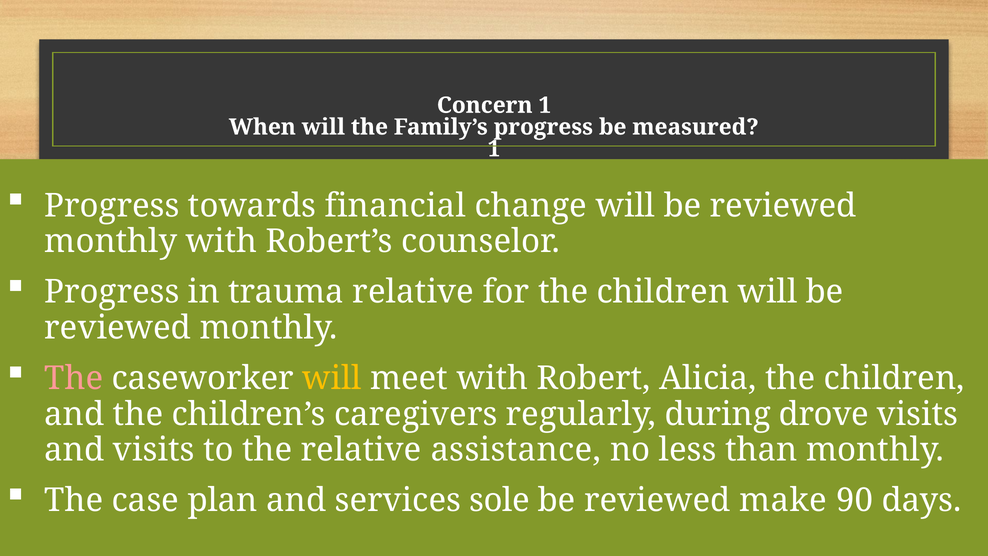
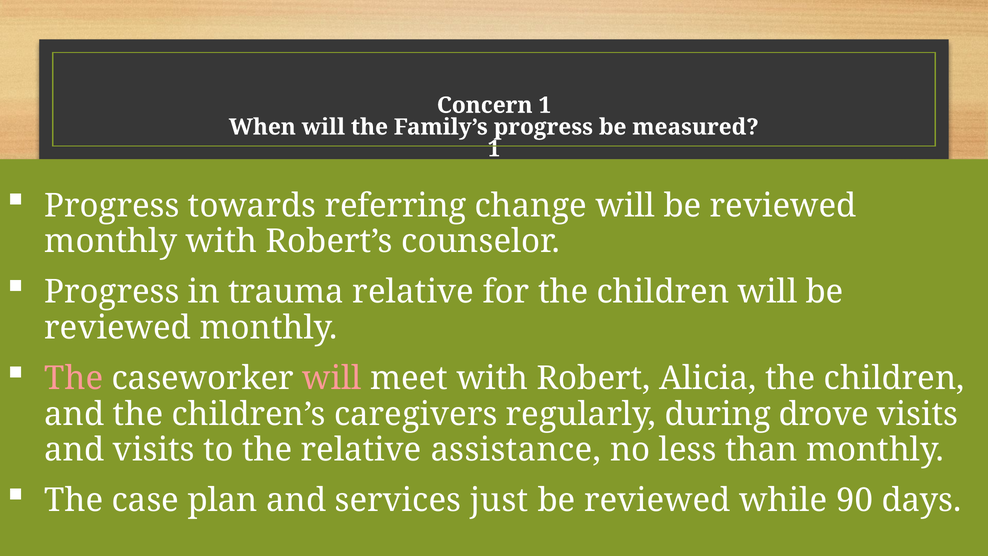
financial: financial -> referring (396, 206)
will colour: yellow -> pink (332, 378)
sole: sole -> just (499, 500)
make: make -> while (783, 500)
